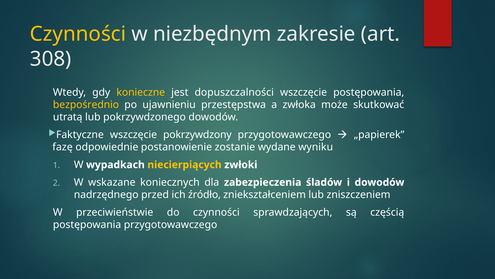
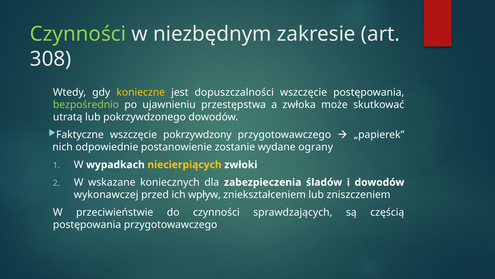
Czynności colour: yellow -> light green (78, 34)
bezpośrednio colour: yellow -> light green (86, 105)
fazę: fazę -> nich (63, 147)
wyniku: wyniku -> ograny (316, 147)
nadrzędnego: nadrzędnego -> wykonawczej (106, 194)
źródło: źródło -> wpływ (204, 194)
